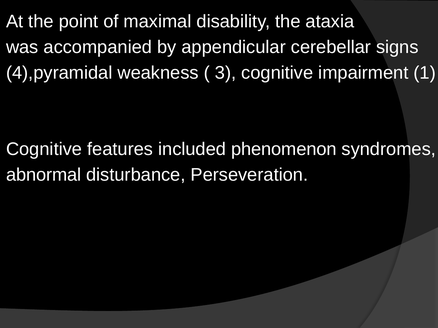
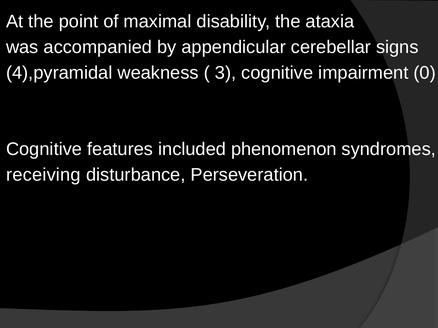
1: 1 -> 0 (425, 73)
abnormal: abnormal -> receiving (43, 175)
